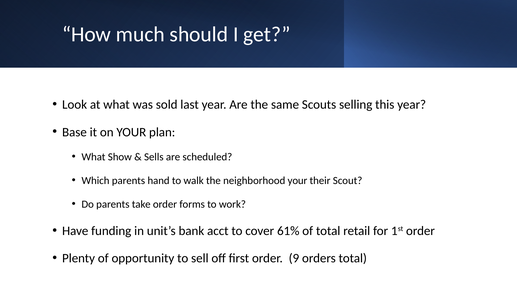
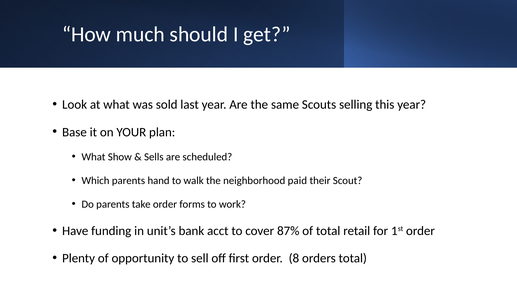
neighborhood your: your -> paid (297, 181)
61%: 61% -> 87% (288, 231)
9: 9 -> 8 (294, 258)
